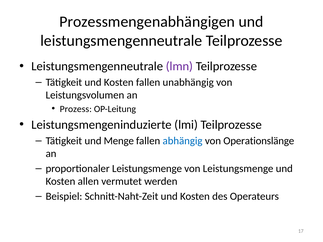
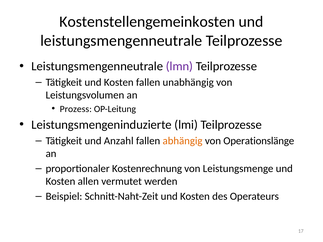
Prozessmengenabhängigen: Prozessmengenabhängigen -> Kostenstellengemeinkosten (147, 22)
Menge: Menge -> Anzahl (119, 141)
abhängig colour: blue -> orange (183, 141)
proportionaler Leistungsmenge: Leistungsmenge -> Kostenrechnung (147, 169)
